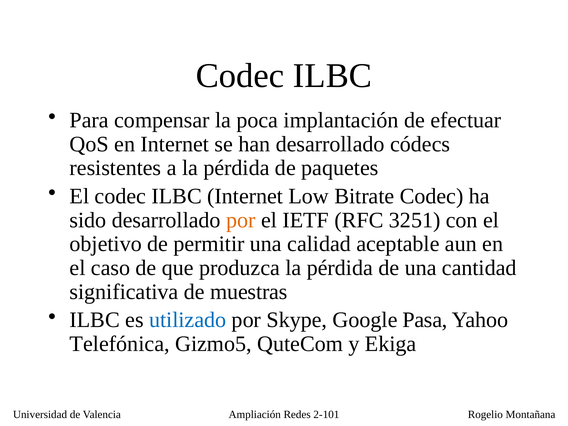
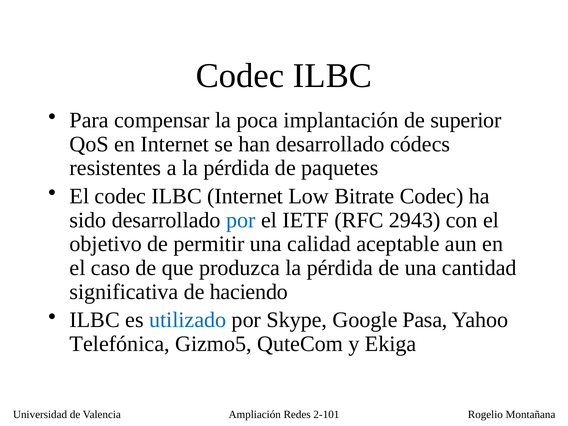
efectuar: efectuar -> superior (466, 120)
por colour: orange -> blue (241, 220)
3251: 3251 -> 2943 (415, 220)
muestras: muestras -> haciendo (249, 292)
